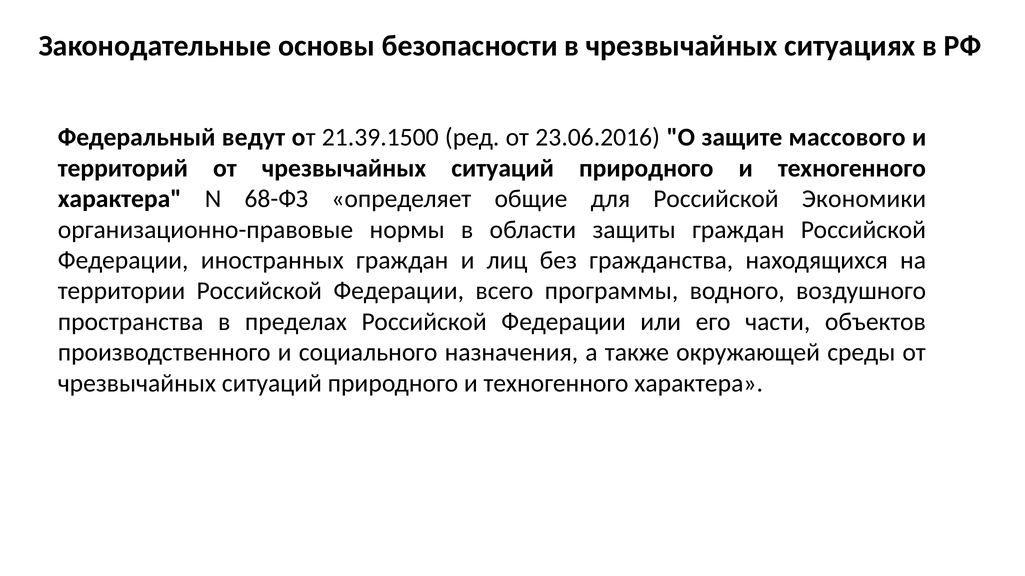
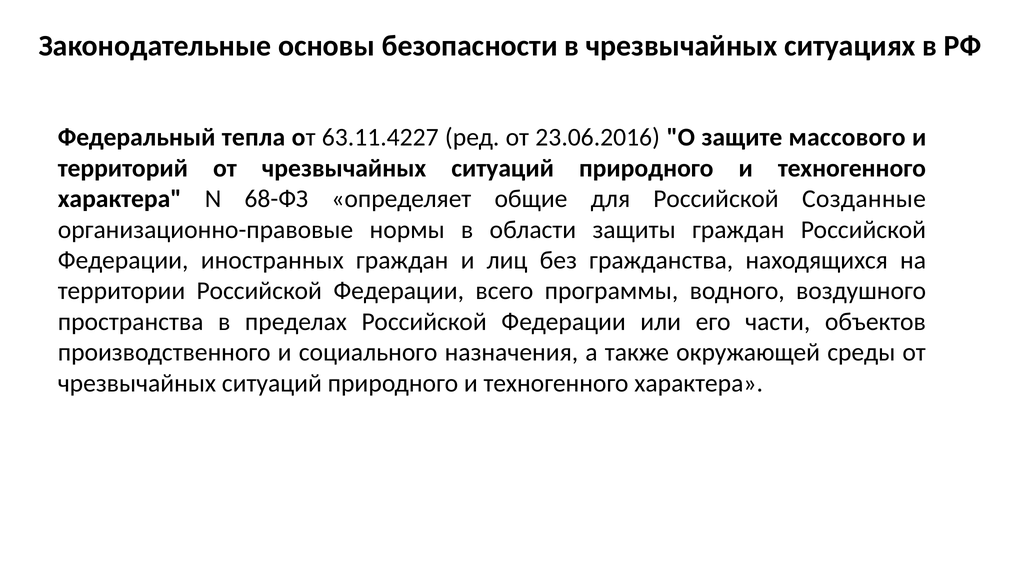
ведут: ведут -> тепла (254, 138)
21.39.1500: 21.39.1500 -> 63.11.4227 (380, 138)
Экономики: Экономики -> Созданные (864, 199)
